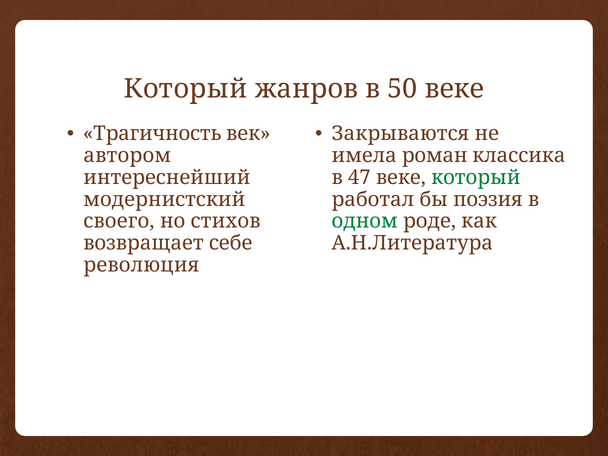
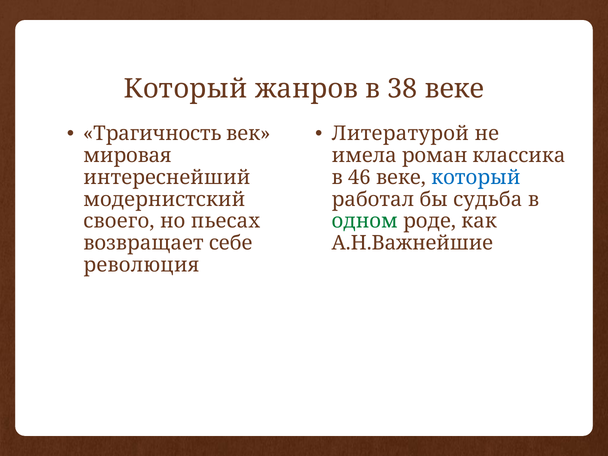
50: 50 -> 38 (402, 89)
Закрываются: Закрываются -> Литературой (400, 134)
автором: автором -> мировая (127, 156)
47: 47 -> 46 (359, 178)
который colour: green -> blue (476, 178)
поэзия: поэзия -> судьба (488, 199)
стихов: стихов -> пьесах (226, 221)
А.Н.Литература: А.Н.Литература -> А.Н.Важнейшие (412, 243)
